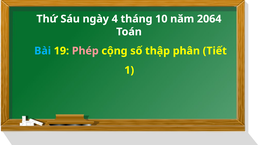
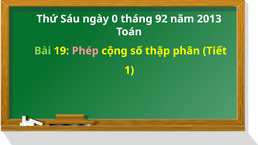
4: 4 -> 0 (115, 19)
10: 10 -> 92 (161, 19)
2064: 2064 -> 2013 (209, 19)
Bài colour: light blue -> light green (43, 51)
